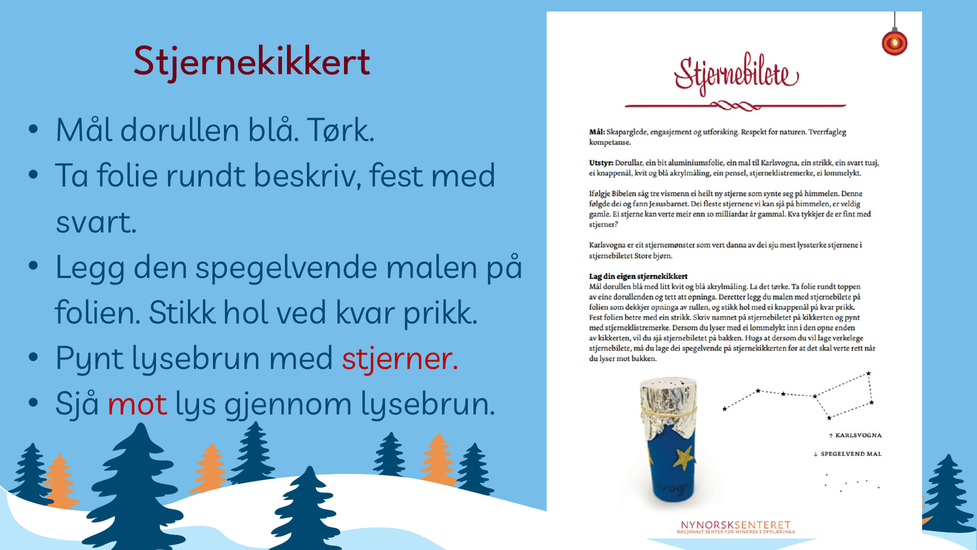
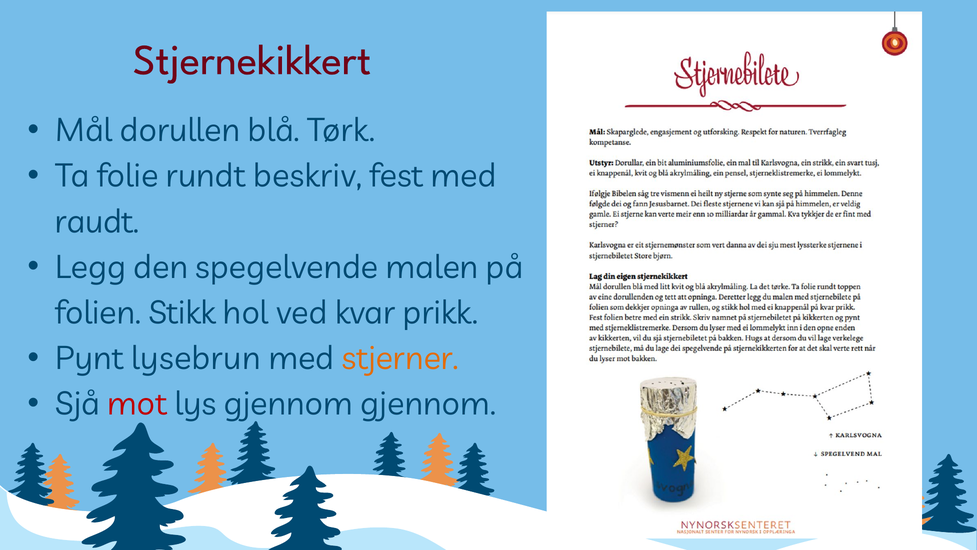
svart: svart -> raudt (97, 222)
stjerner colour: red -> orange (400, 358)
gjennom lysebrun: lysebrun -> gjennom (428, 404)
